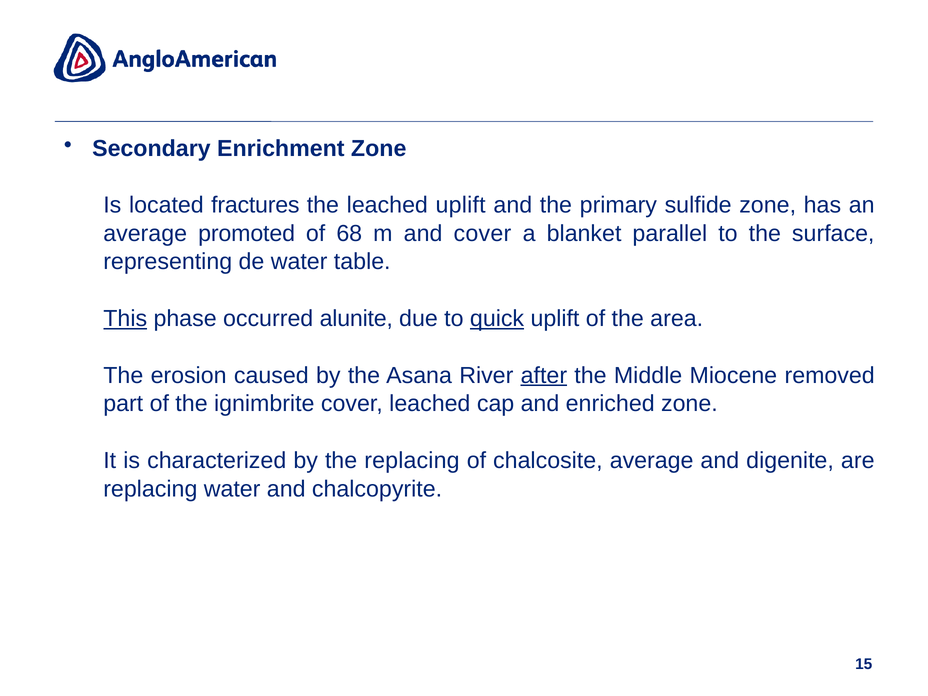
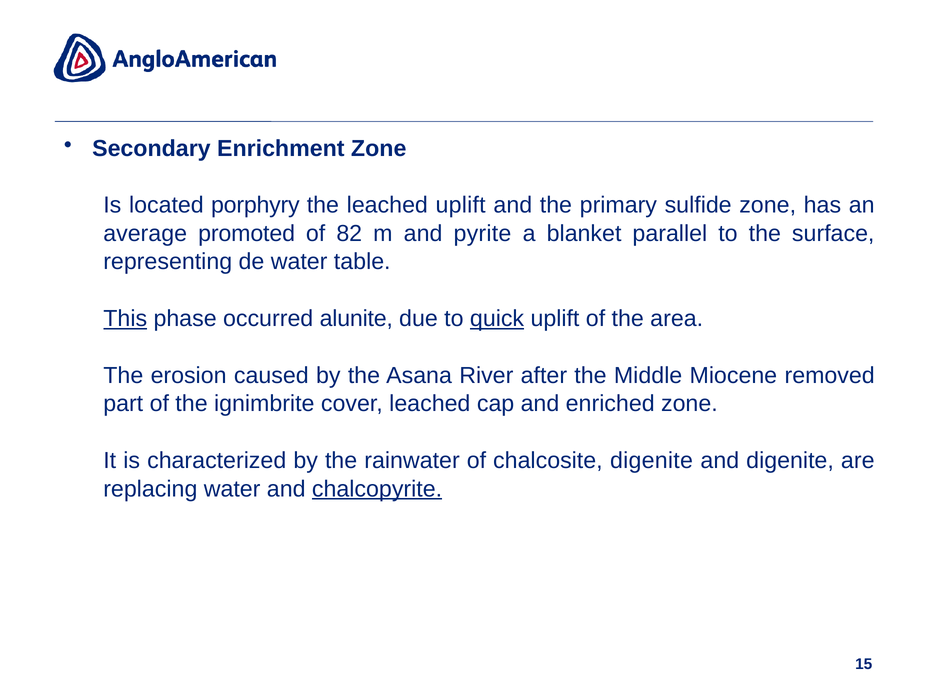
fractures: fractures -> porphyry (255, 205)
68: 68 -> 82 (349, 233)
and cover: cover -> pyrite (482, 233)
after underline: present -> none (544, 375)
the replacing: replacing -> rainwater (412, 461)
chalcosite average: average -> digenite (651, 461)
chalcopyrite underline: none -> present (377, 489)
